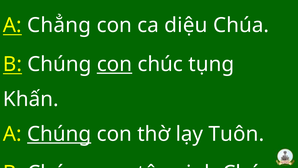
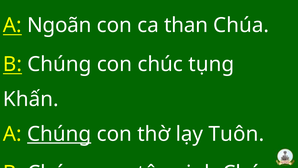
Chẳng: Chẳng -> Ngoãn (59, 25)
diệu: diệu -> than (186, 25)
con underline: present -> none (114, 64)
